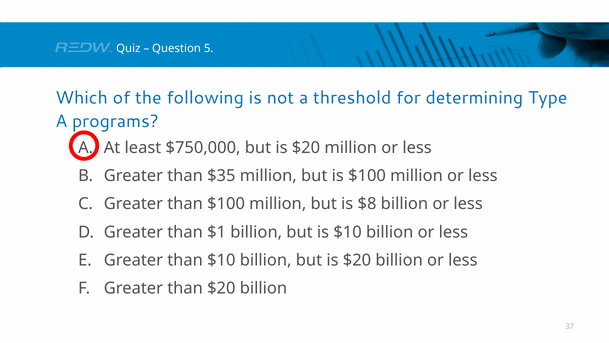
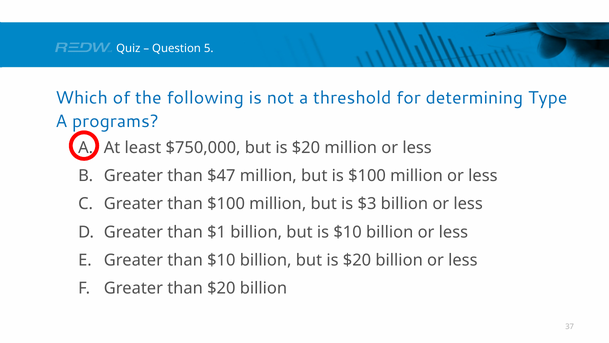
$35: $35 -> $47 (221, 176)
$8: $8 -> $3 (367, 204)
